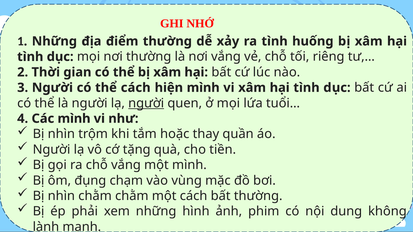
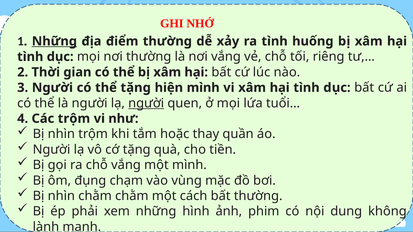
Những underline: none -> present (54, 41)
thể cách: cách -> tặng (136, 88)
Các mình: mình -> trộm (74, 119)
